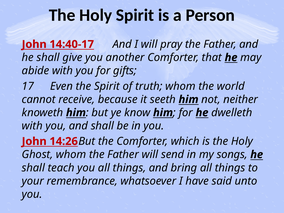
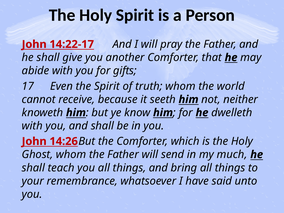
14:40‑17: 14:40‑17 -> 14:22‑17 (72, 44)
songs: songs -> much (232, 155)
